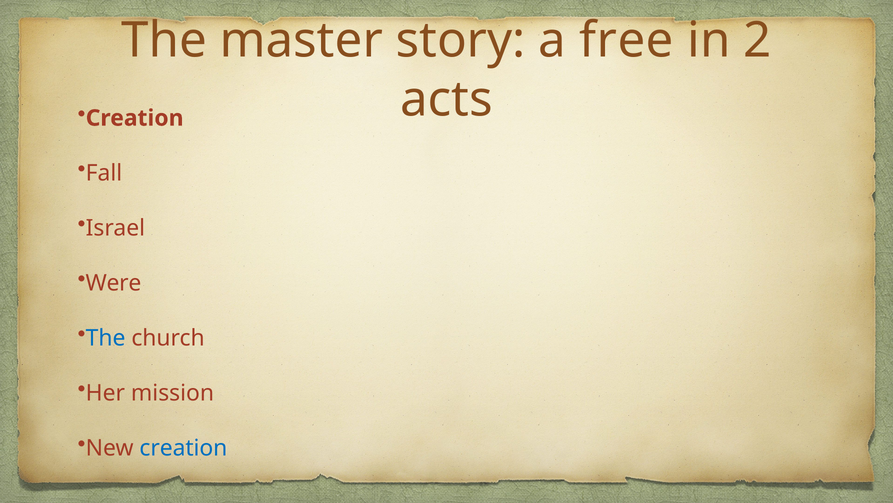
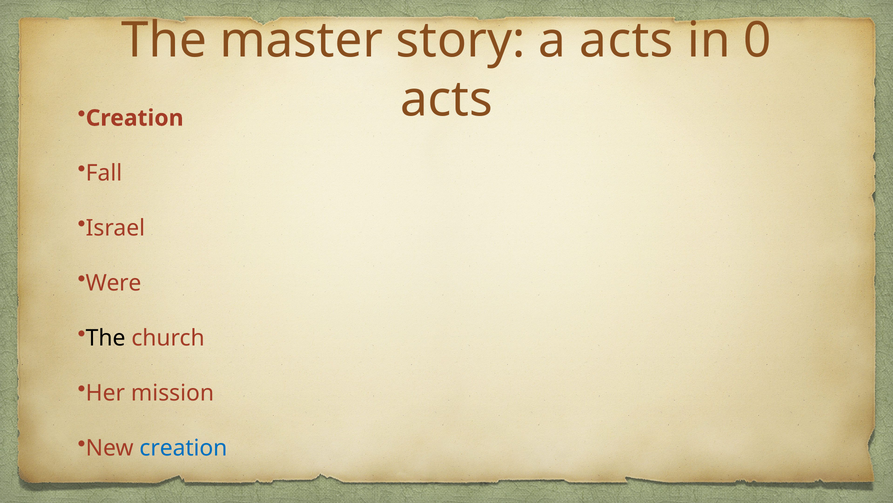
a free: free -> acts (626, 40)
2: 2 -> 0 (757, 40)
The colour: blue -> black (106, 338)
